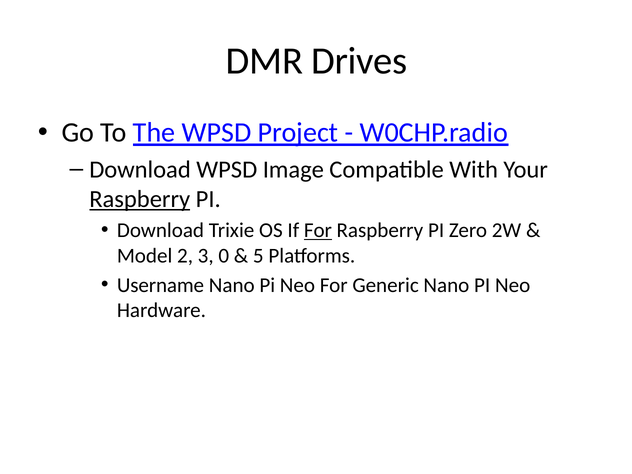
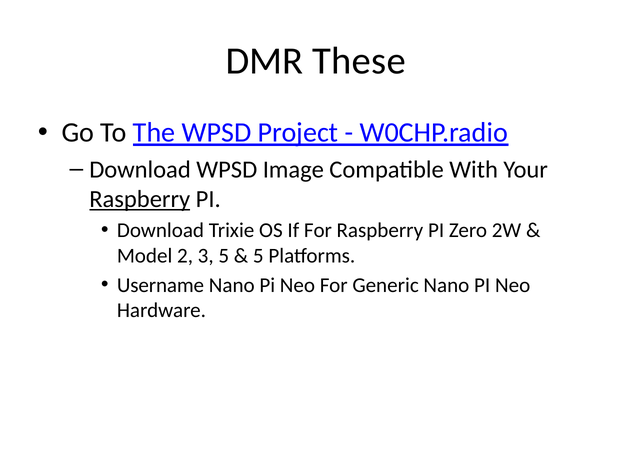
Drives: Drives -> These (359, 61)
For underline: present -> none (318, 230)
3 0: 0 -> 5 (224, 256)
